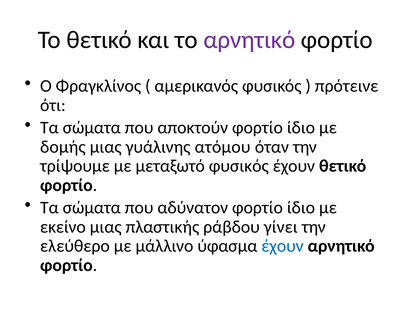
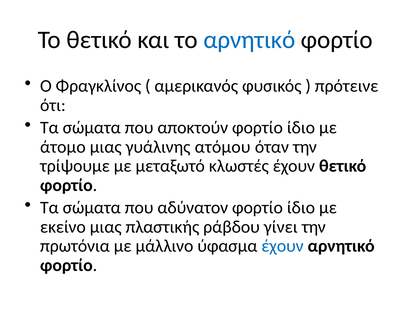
αρνητικό colour: purple -> blue (249, 40)
δομής: δομής -> άτομο (63, 147)
μεταξωτό φυσικός: φυσικός -> κλωστές (239, 166)
ελεύθερο: ελεύθερο -> πρωτόνια (75, 245)
